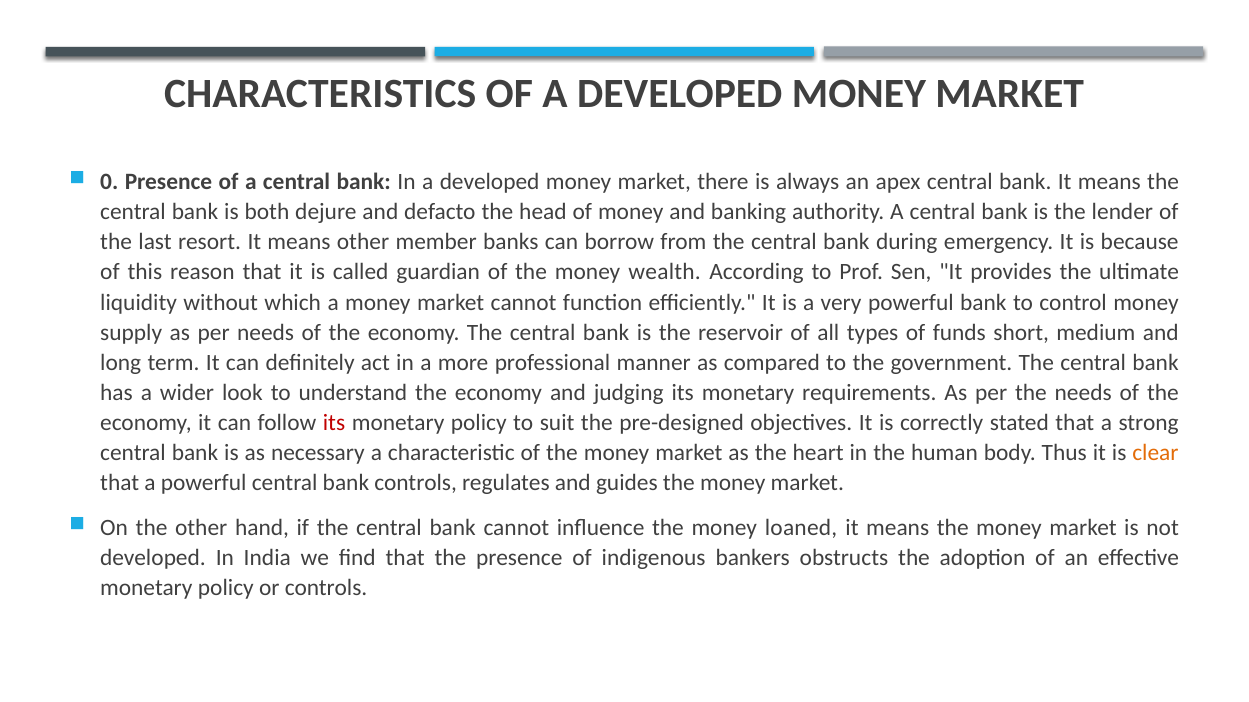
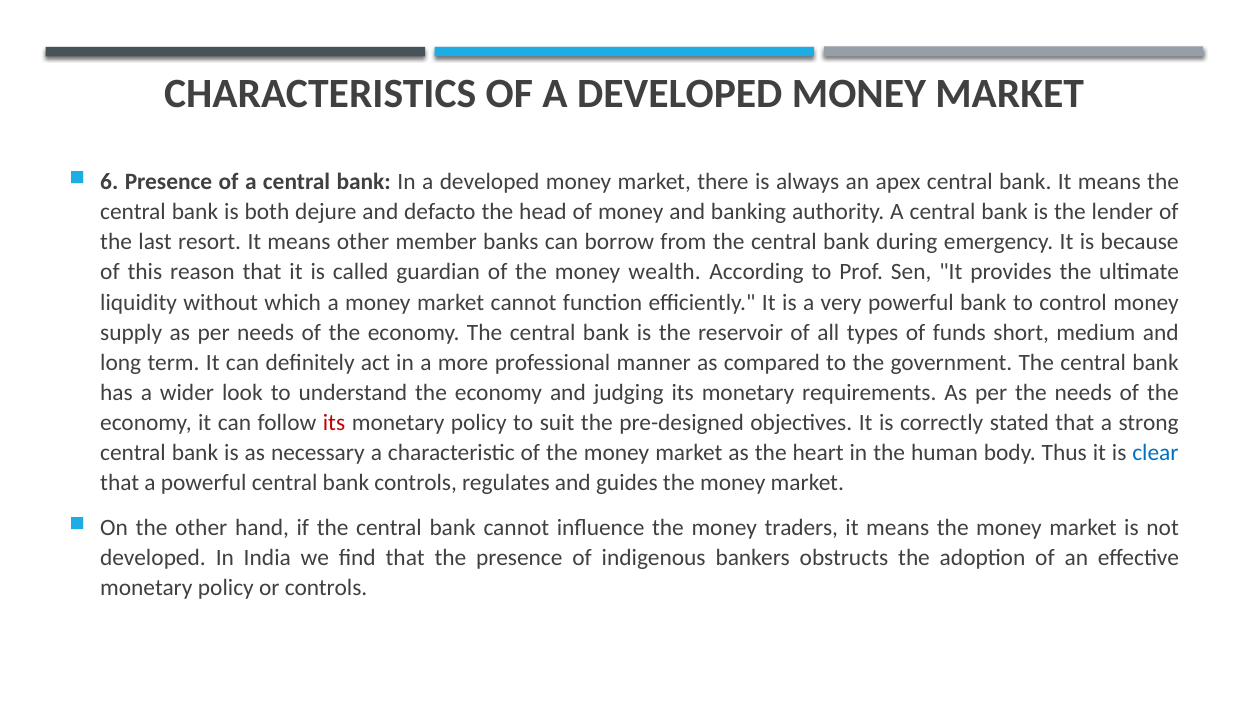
0: 0 -> 6 (109, 182)
clear colour: orange -> blue (1155, 453)
loaned: loaned -> traders (801, 528)
